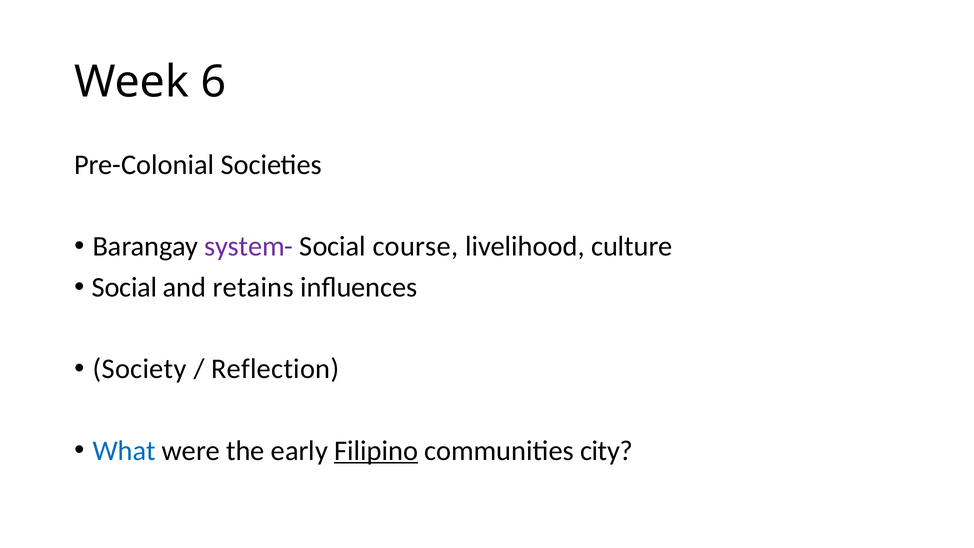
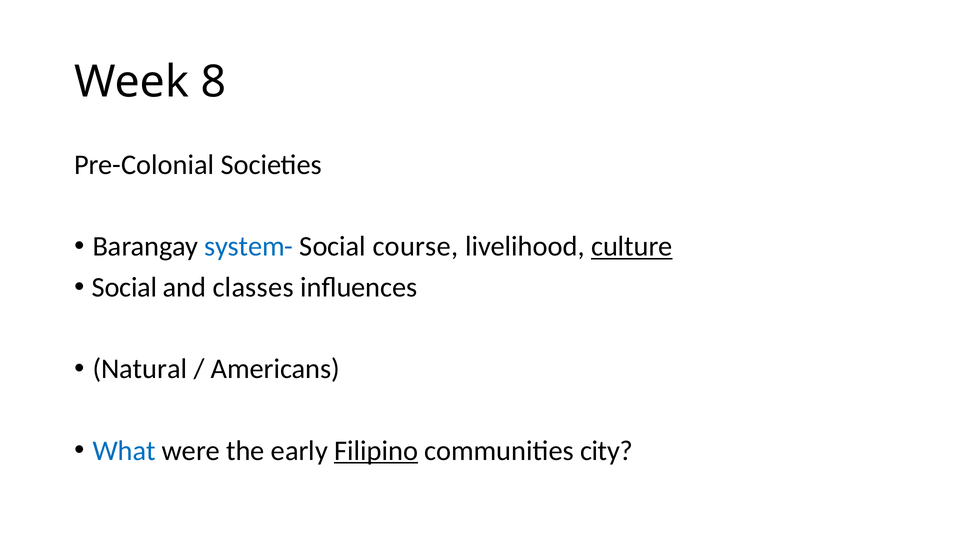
6: 6 -> 8 (213, 82)
system- colour: purple -> blue (249, 246)
culture underline: none -> present (632, 246)
retains: retains -> classes (253, 287)
Society: Society -> Natural (140, 369)
Reflection: Reflection -> Americans (275, 369)
